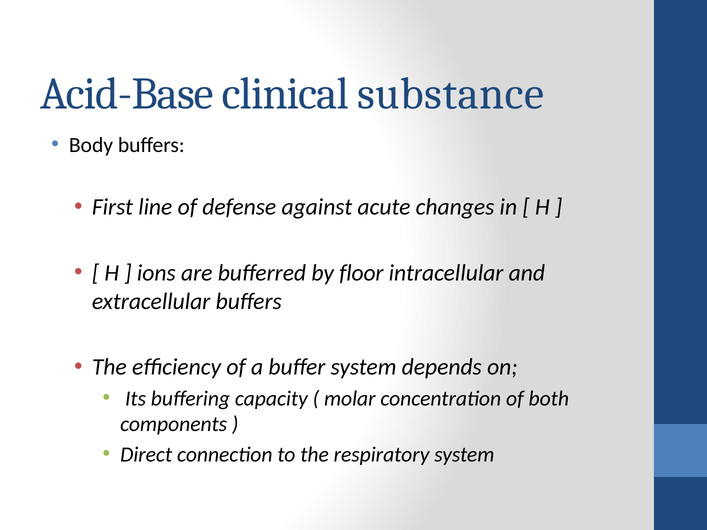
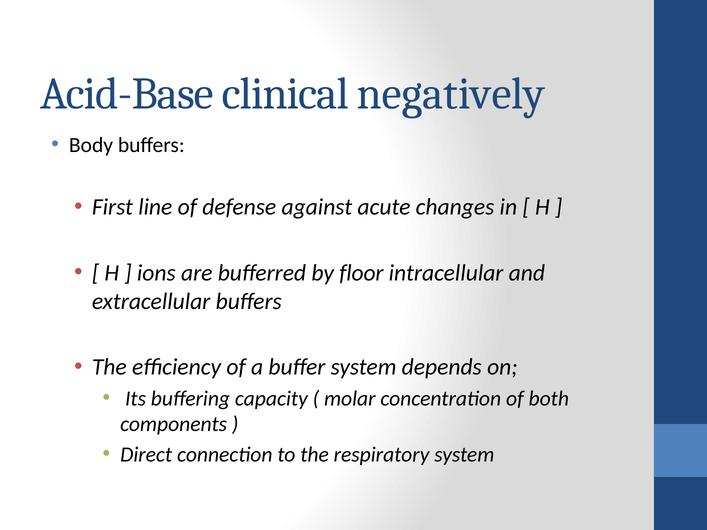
substance: substance -> negatively (451, 94)
